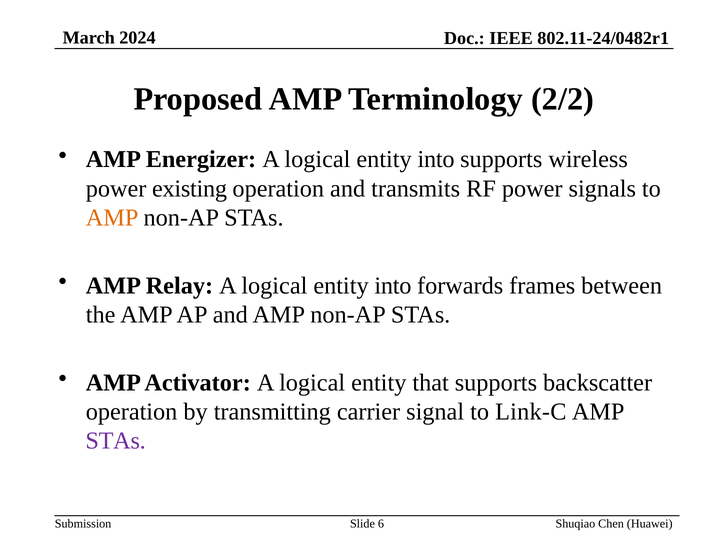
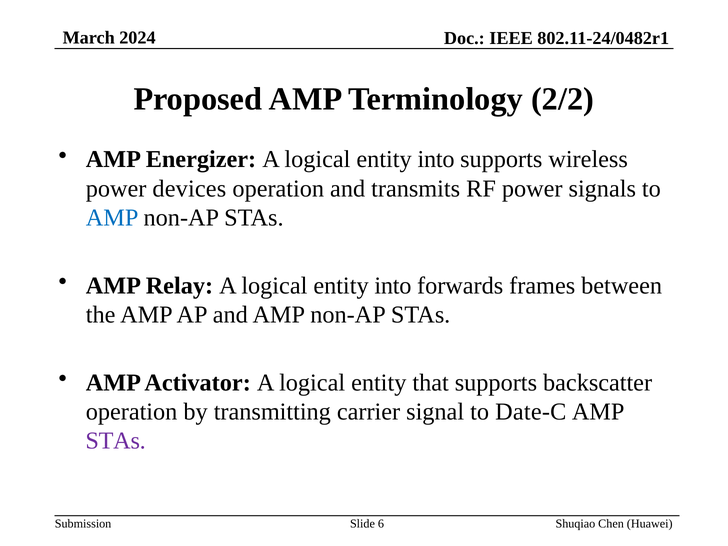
existing: existing -> devices (189, 189)
AMP colour: orange -> blue (112, 218)
Link-C: Link-C -> Date-C (531, 412)
